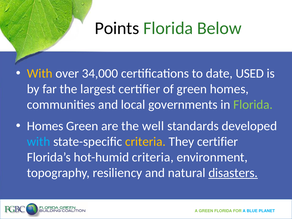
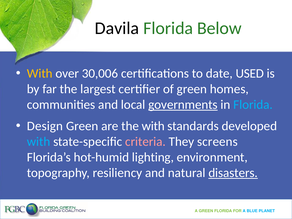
Points: Points -> Davila (117, 28)
34,000: 34,000 -> 30,006 (100, 73)
governments underline: none -> present (183, 105)
Florida colour: light green -> light blue (253, 105)
Homes: Homes -> Design (45, 126)
the well: well -> with (153, 126)
criteria colour: yellow -> pink (146, 142)
They certifier: certifier -> screens (217, 142)
hot-humid criteria: criteria -> lighting (153, 157)
